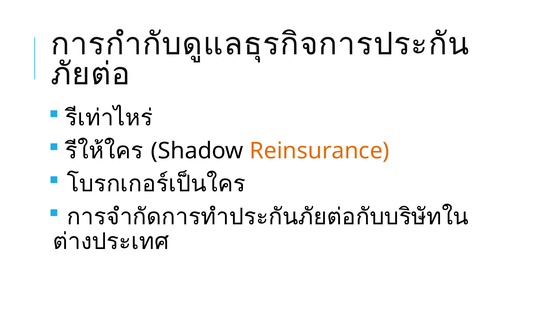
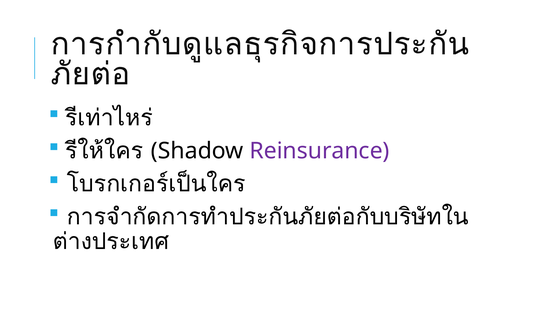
Reinsurance colour: orange -> purple (320, 151)
